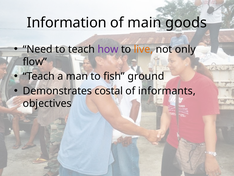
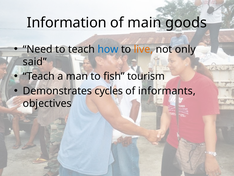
how colour: purple -> blue (108, 49)
flow: flow -> said (35, 62)
ground: ground -> tourism (146, 76)
costal: costal -> cycles (109, 91)
